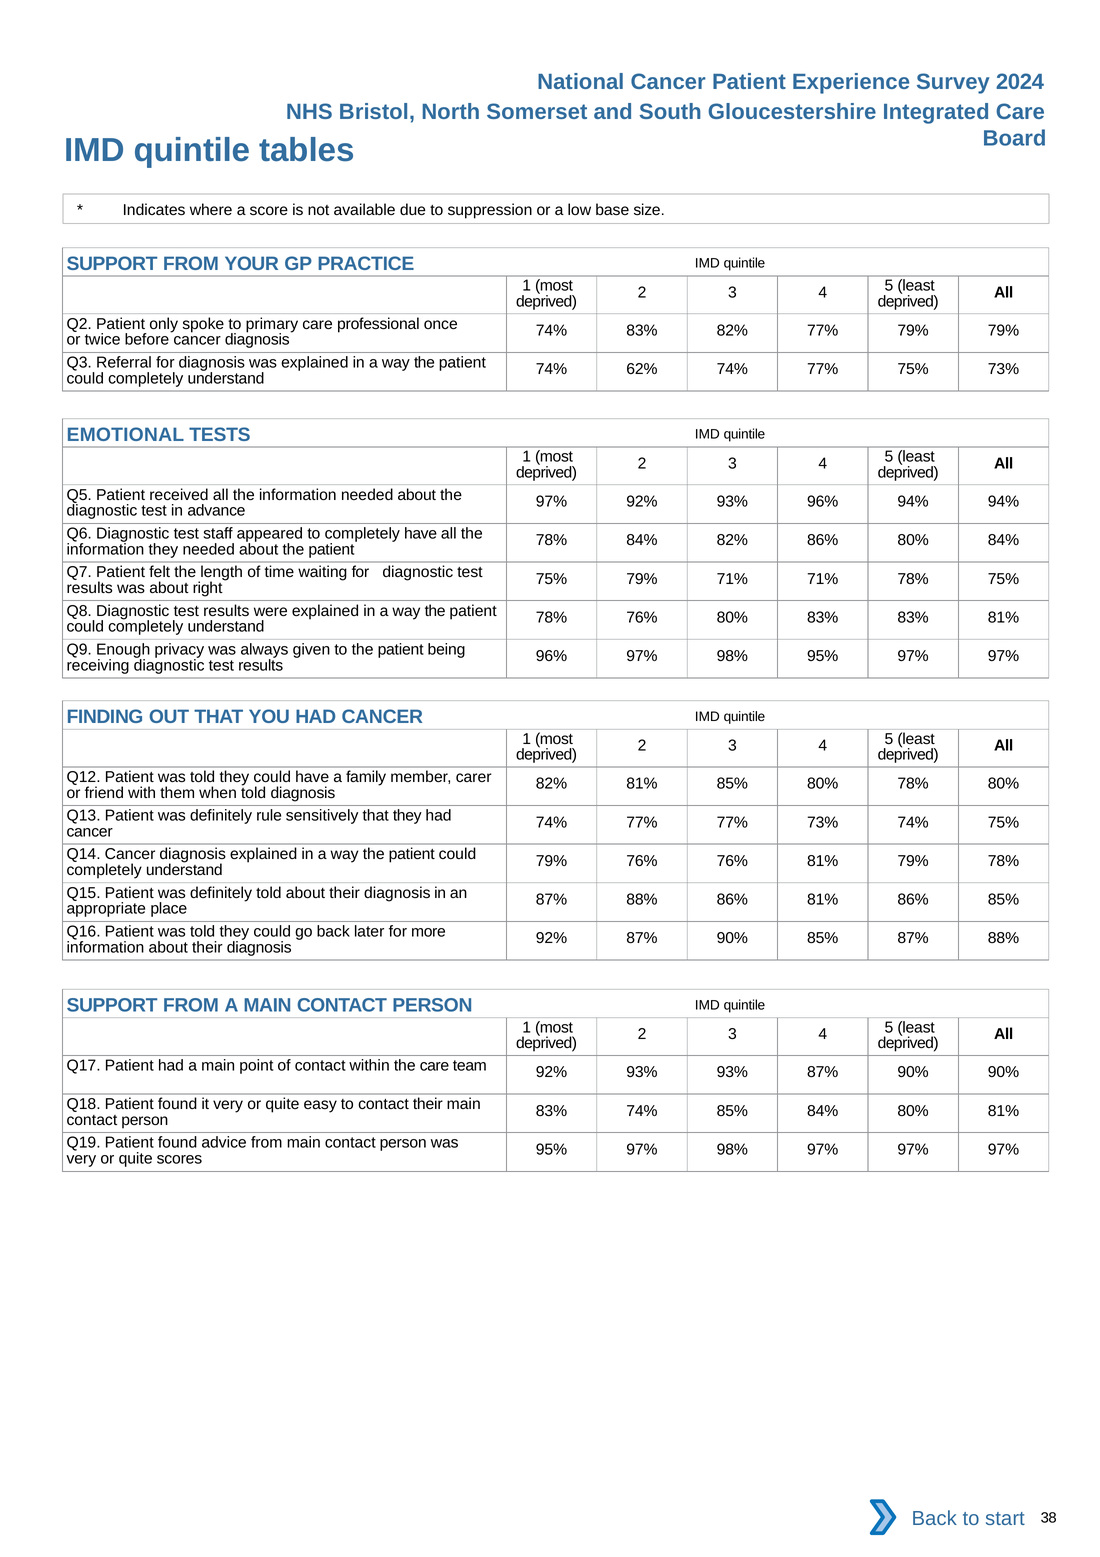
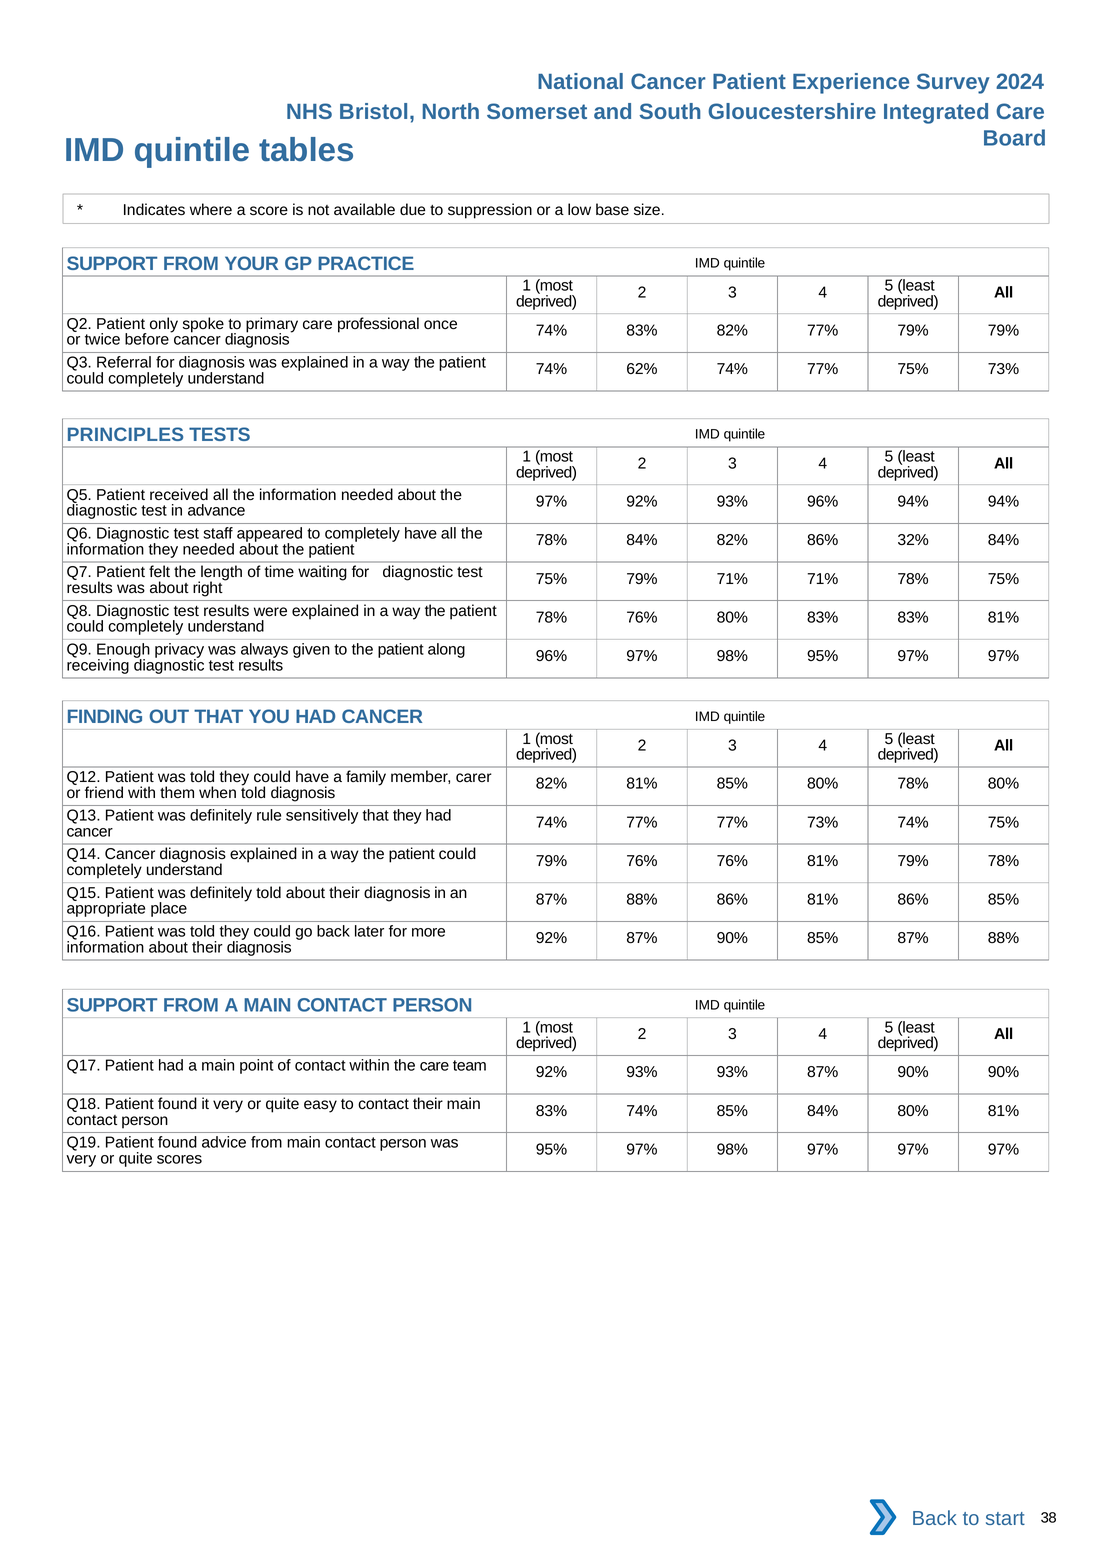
EMOTIONAL: EMOTIONAL -> PRINCIPLES (125, 435)
86% 80%: 80% -> 32% (913, 540)
being: being -> along (446, 649)
